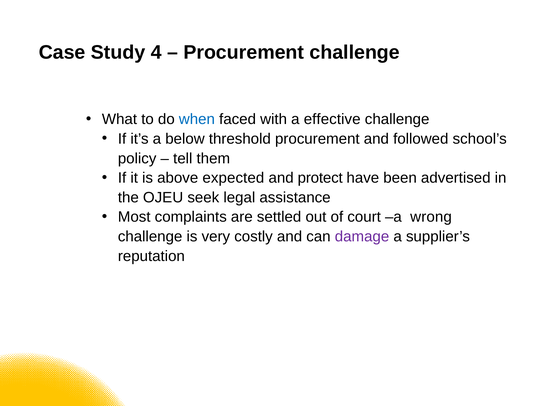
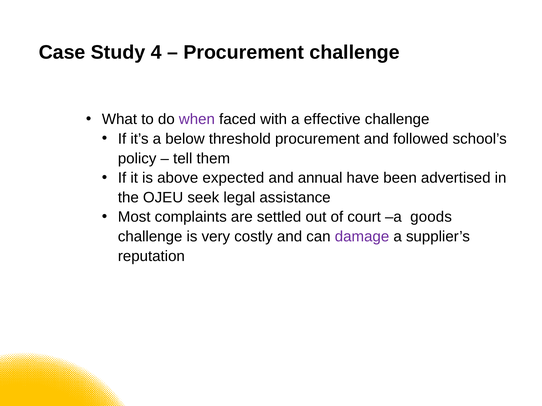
when colour: blue -> purple (197, 119)
protect: protect -> annual (320, 178)
wrong: wrong -> goods (431, 217)
